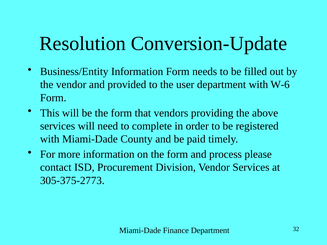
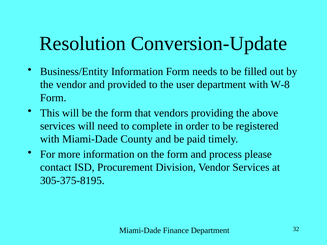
W-6: W-6 -> W-8 (280, 85)
305-375-2773: 305-375-2773 -> 305-375-8195 (72, 181)
